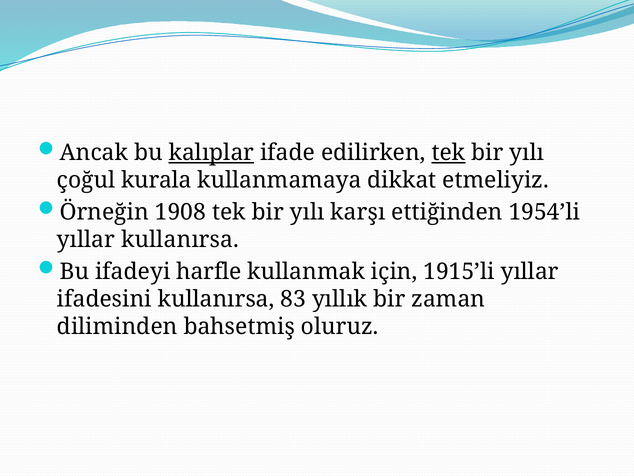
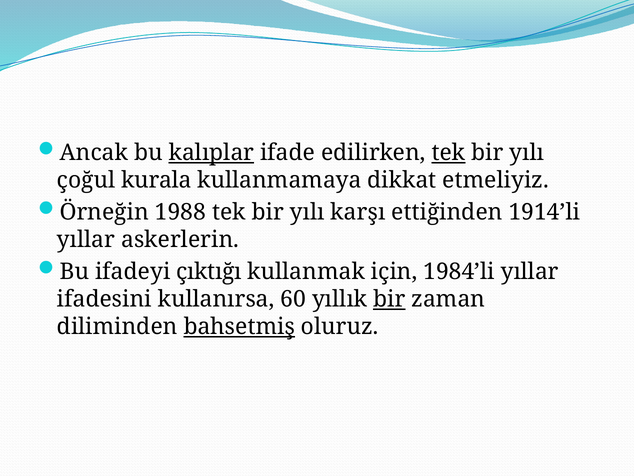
1908: 1908 -> 1988 (180, 212)
1954’li: 1954’li -> 1914’li (544, 212)
yıllar kullanırsa: kullanırsa -> askerlerin (180, 240)
harfle: harfle -> çıktığı (209, 272)
1915’li: 1915’li -> 1984’li (459, 272)
83: 83 -> 60 (293, 299)
bir underline: none -> present (389, 299)
bahsetmiş underline: none -> present (239, 327)
